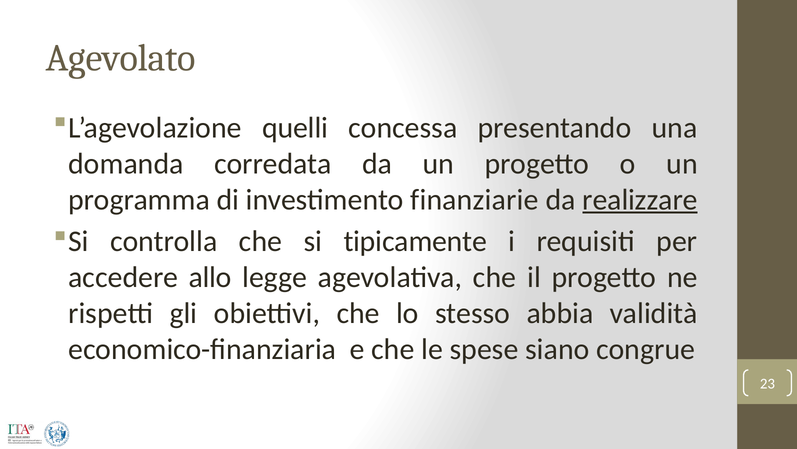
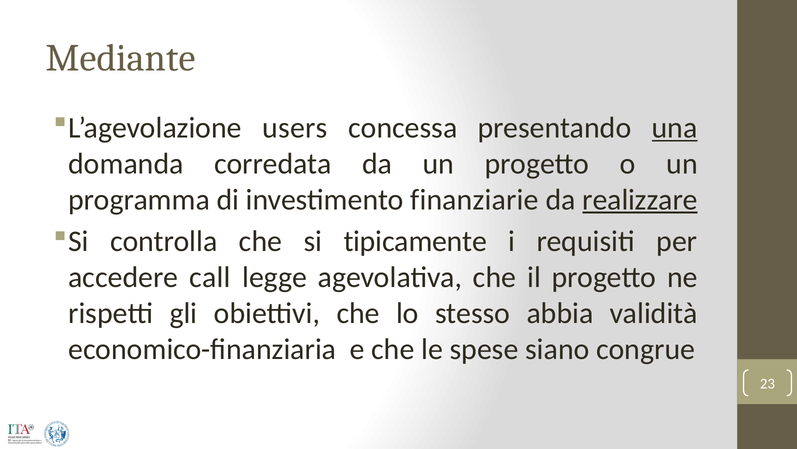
Agevolato: Agevolato -> Mediante (121, 58)
quelli: quelli -> users (295, 128)
una underline: none -> present (675, 128)
allo: allo -> call (210, 277)
